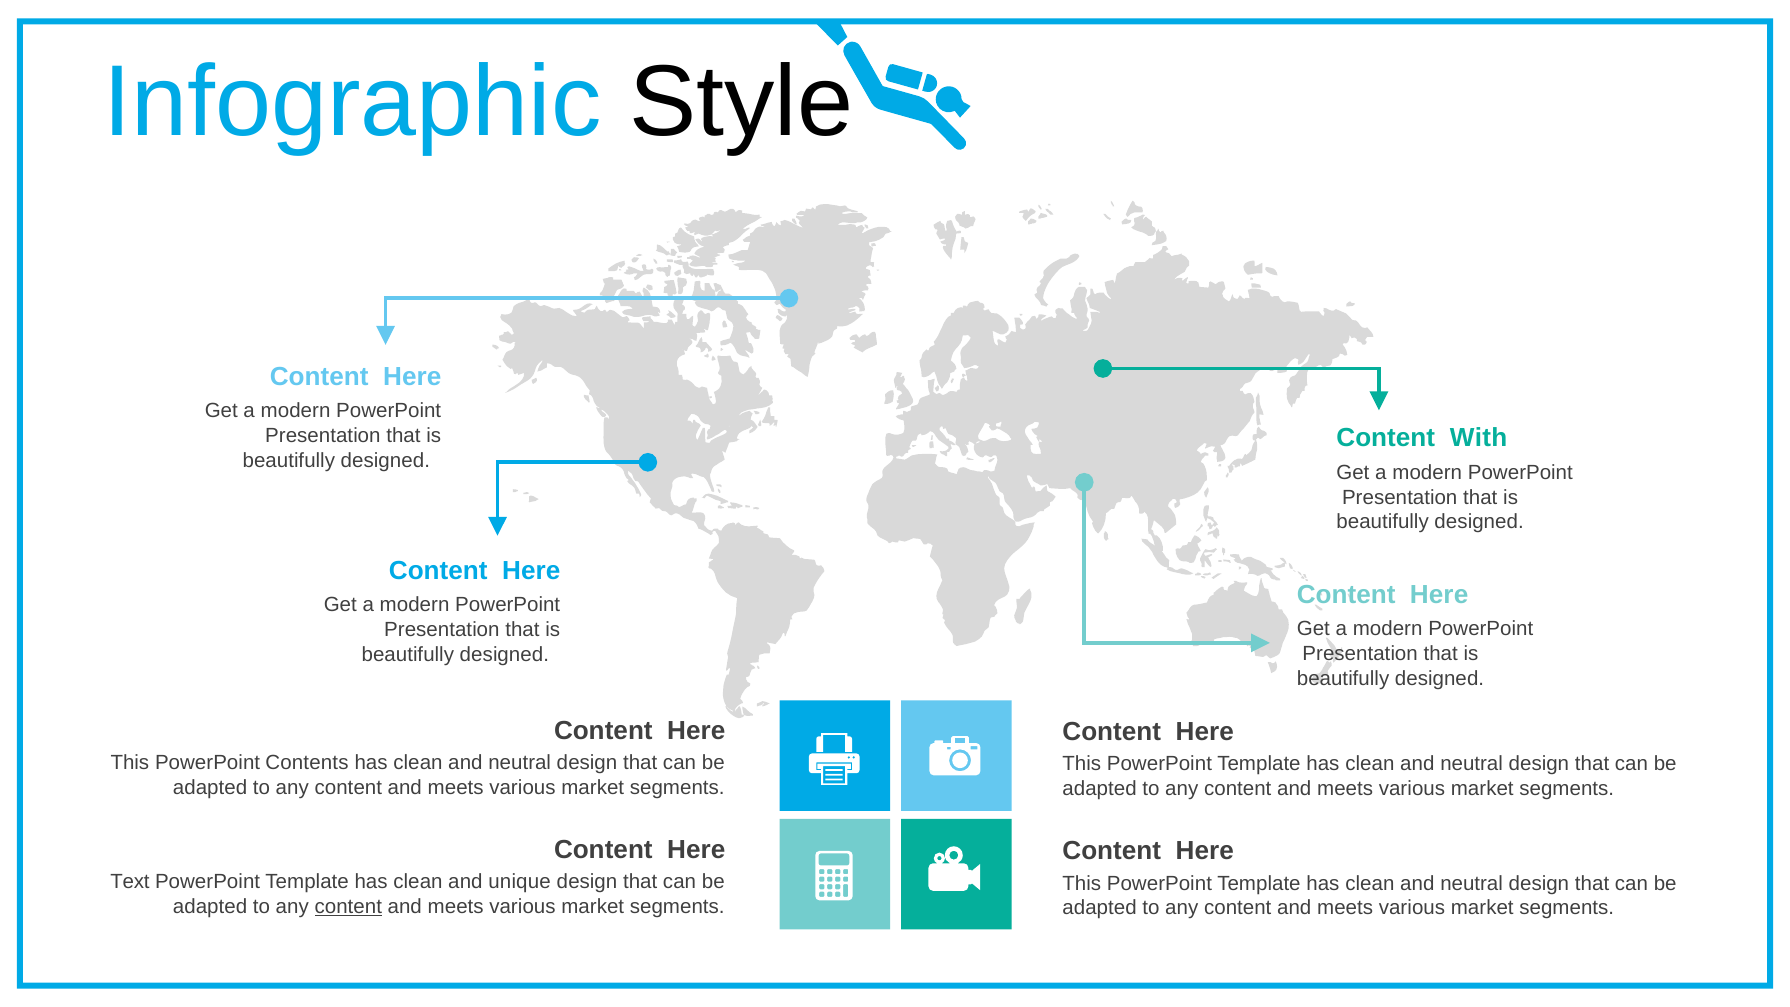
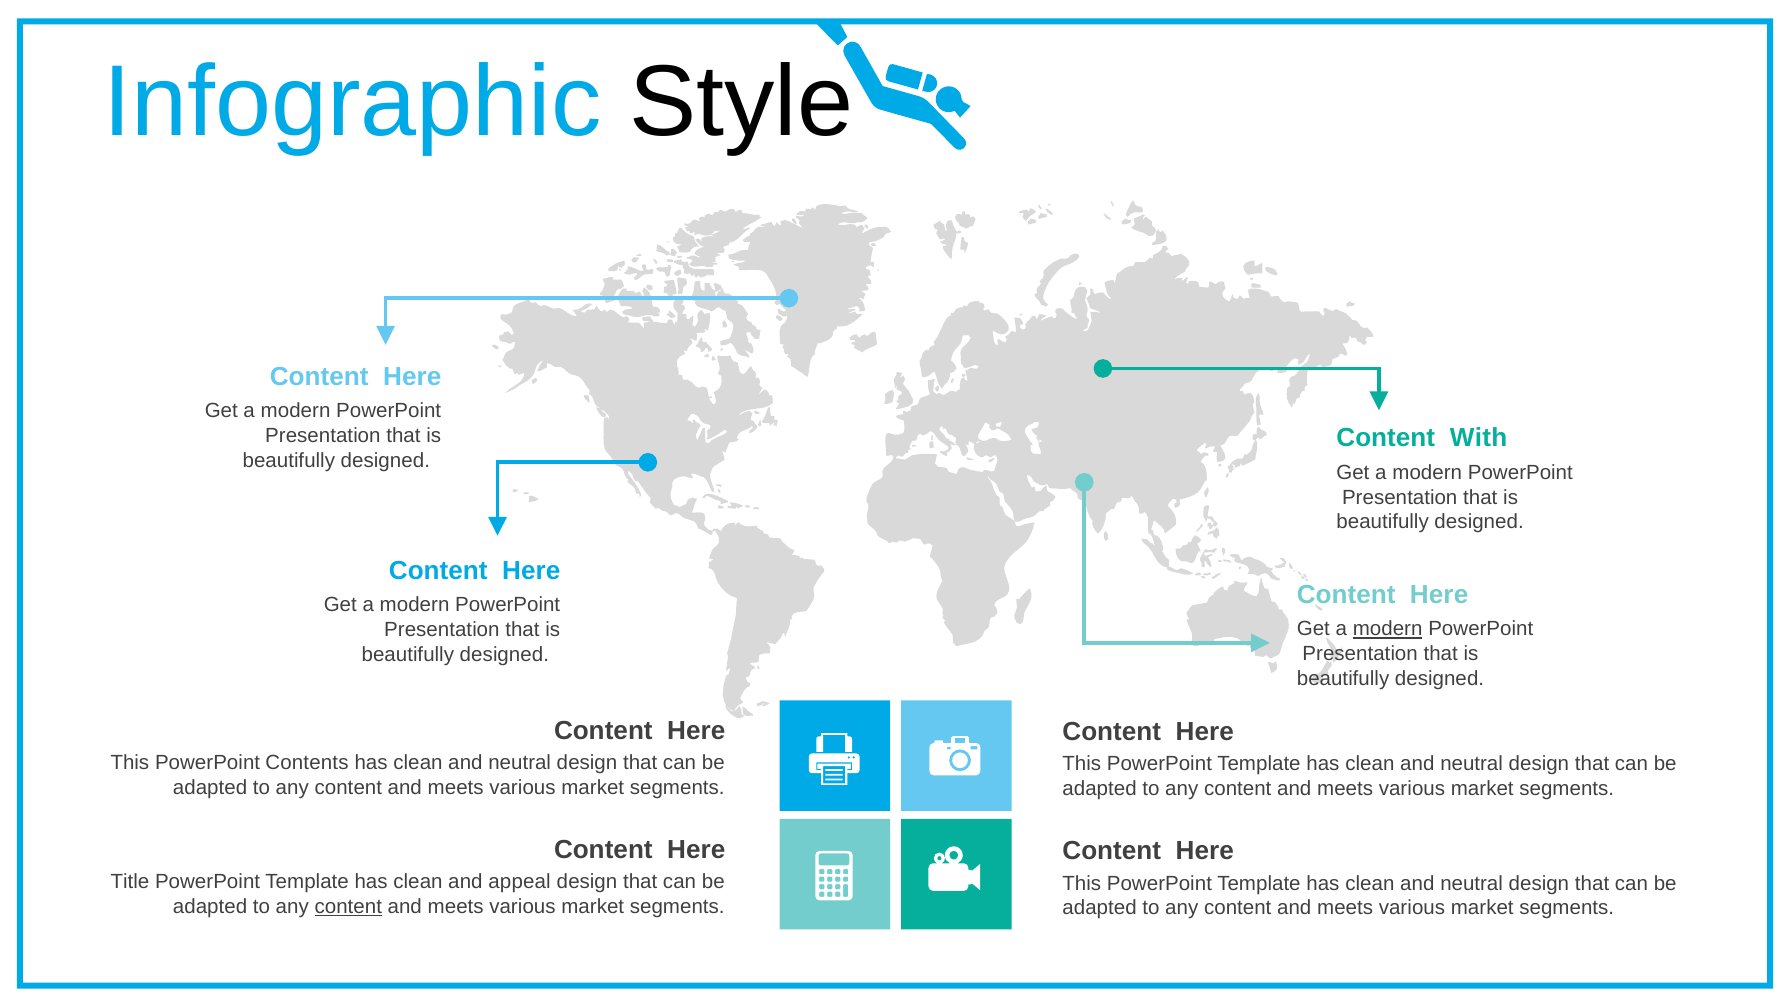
modern underline: none -> present (1388, 629)
Text: Text -> Title (130, 882)
unique: unique -> appeal (520, 882)
